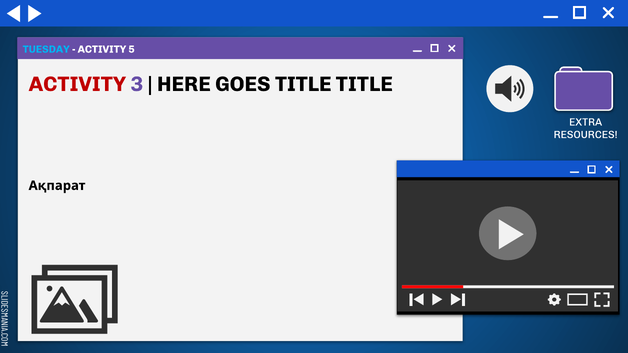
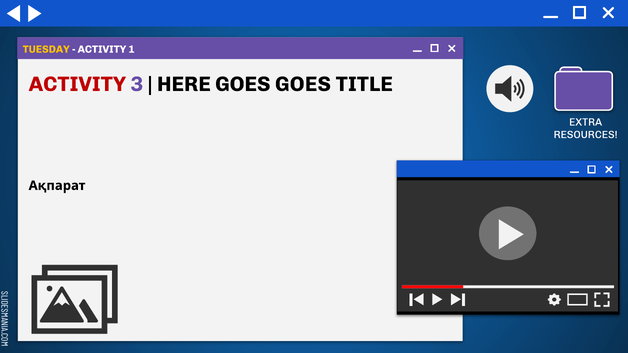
TUESDAY colour: light blue -> yellow (46, 49)
5: 5 -> 1 (132, 49)
GOES TITLE: TITLE -> GOES (303, 84)
